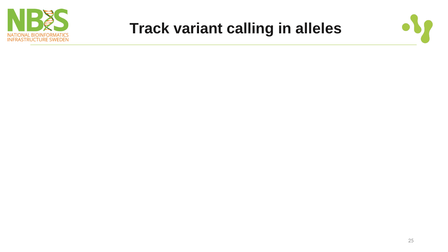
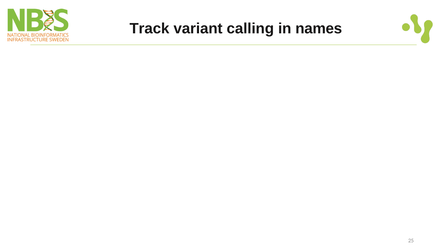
alleles: alleles -> names (319, 29)
